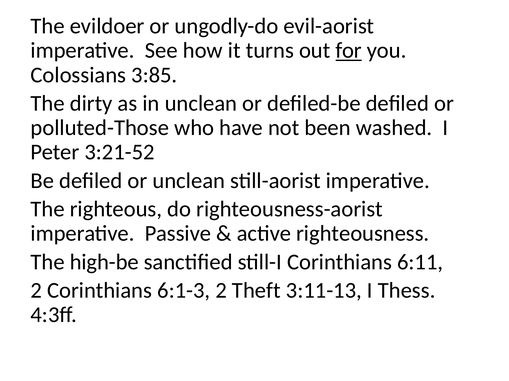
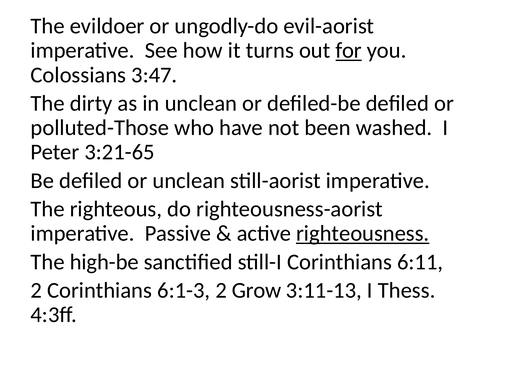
3:85: 3:85 -> 3:47 (154, 75)
3:21-52: 3:21-52 -> 3:21-65 (120, 152)
righteousness underline: none -> present (363, 234)
Theft: Theft -> Grow (257, 291)
